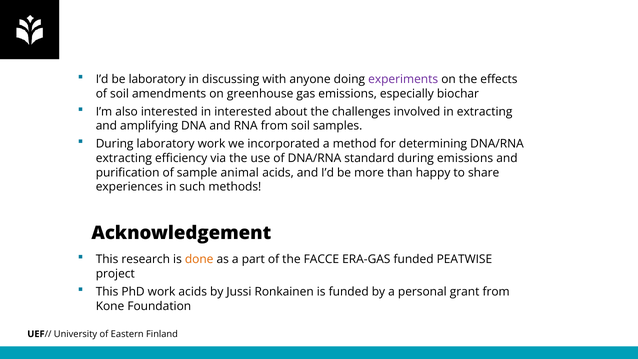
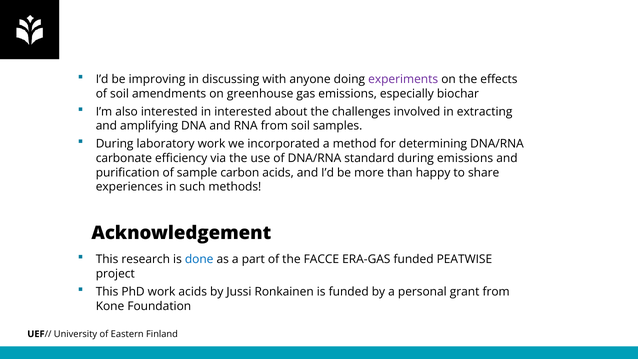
be laboratory: laboratory -> improving (157, 79)
extracting: extracting -> carbonate (124, 158)
animal: animal -> carbon (240, 173)
done colour: orange -> blue (199, 259)
